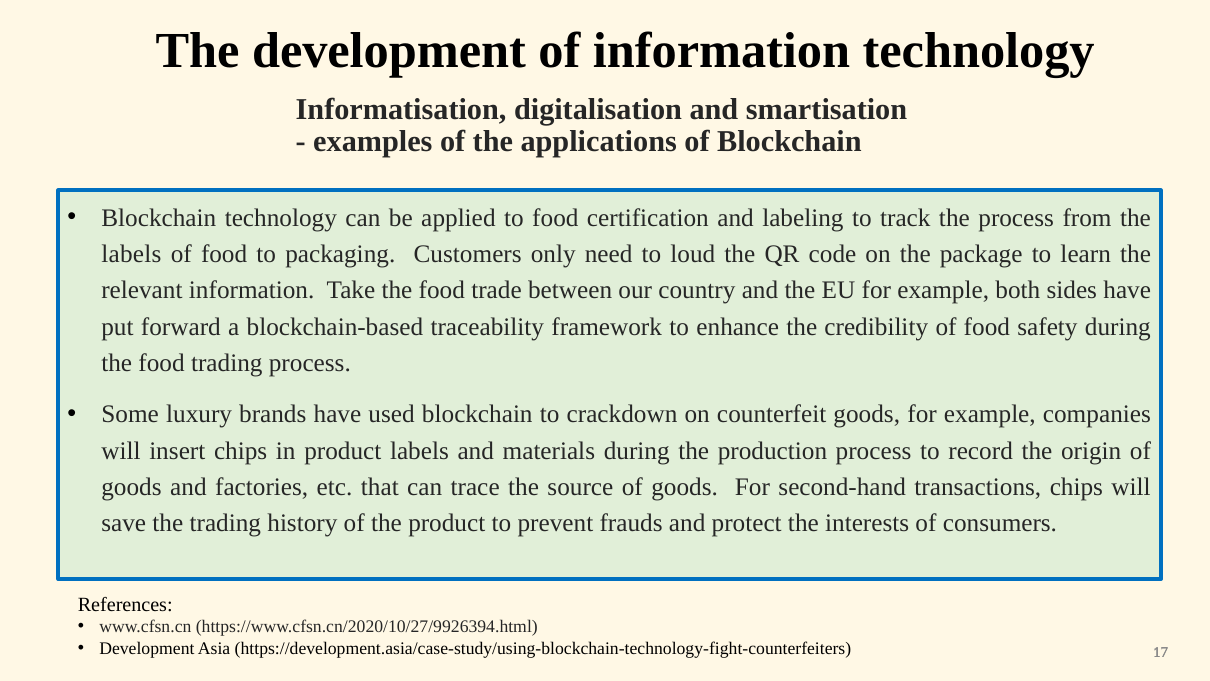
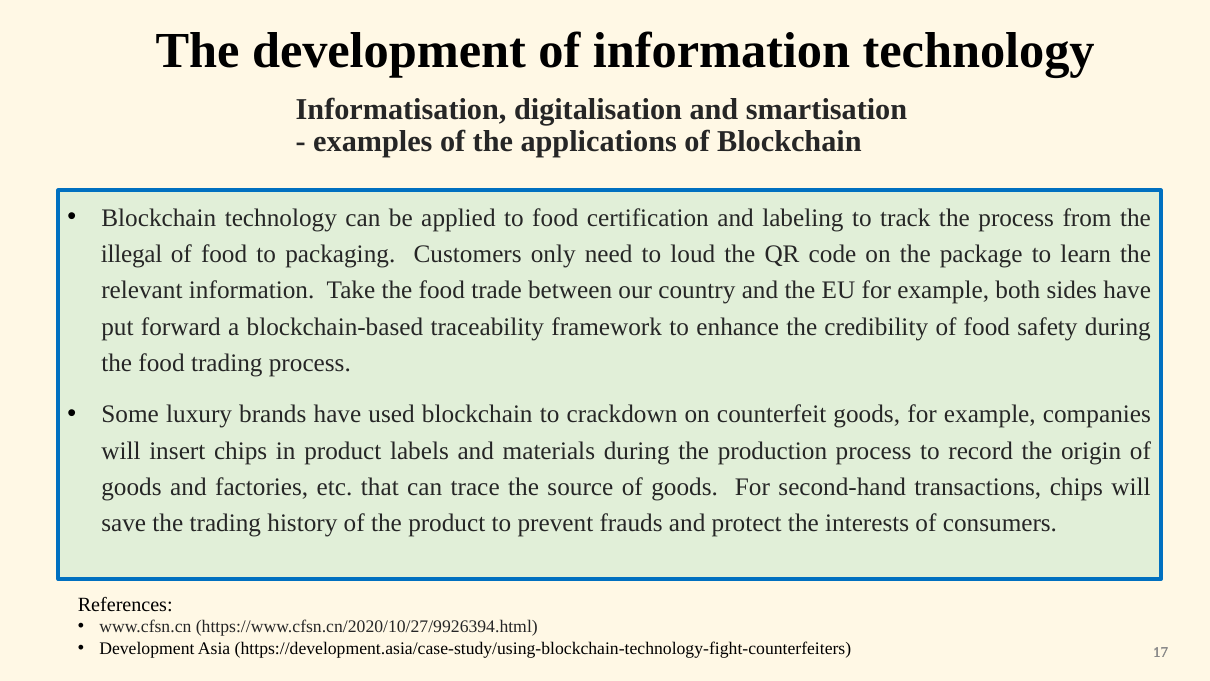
labels: labels -> illegal (132, 254)
